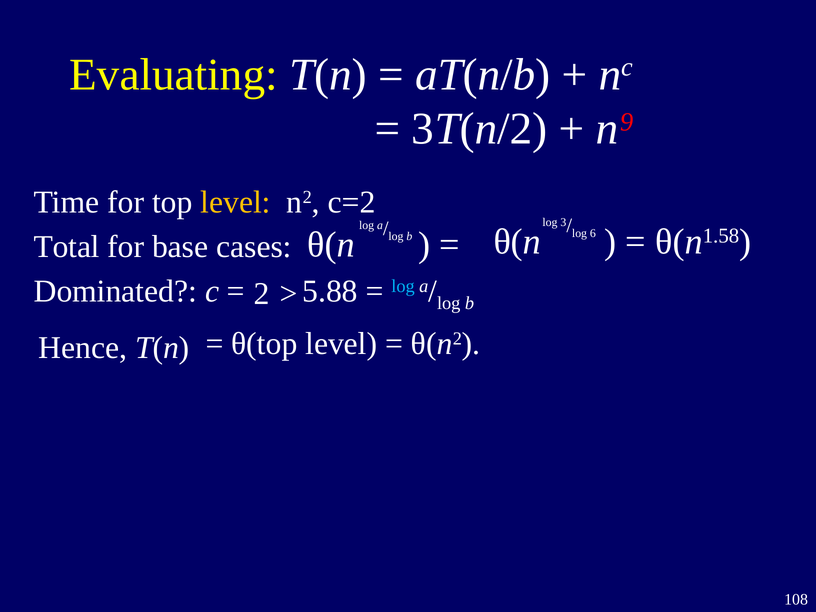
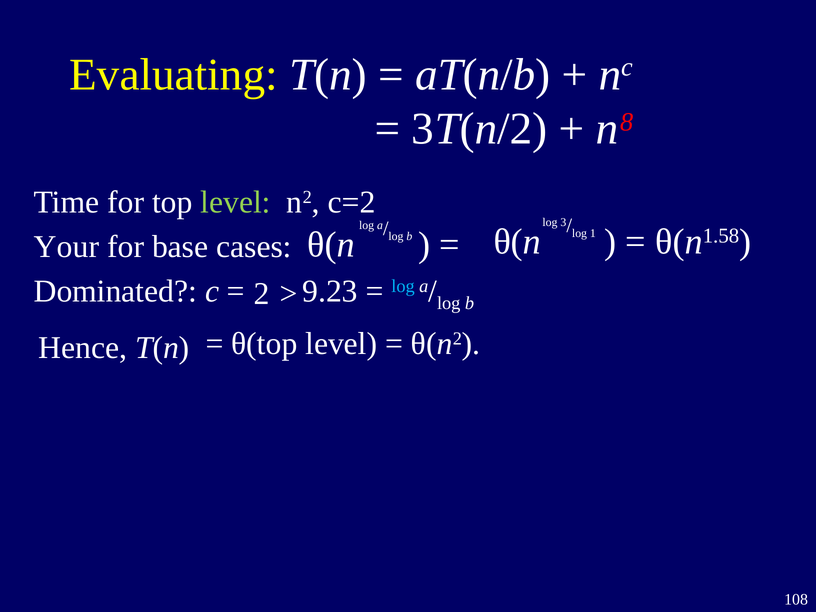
9: 9 -> 8 (627, 122)
level colour: yellow -> light green (236, 202)
6: 6 -> 1 (593, 234)
Total: Total -> Your (66, 247)
5.88: 5.88 -> 9.23 (330, 291)
